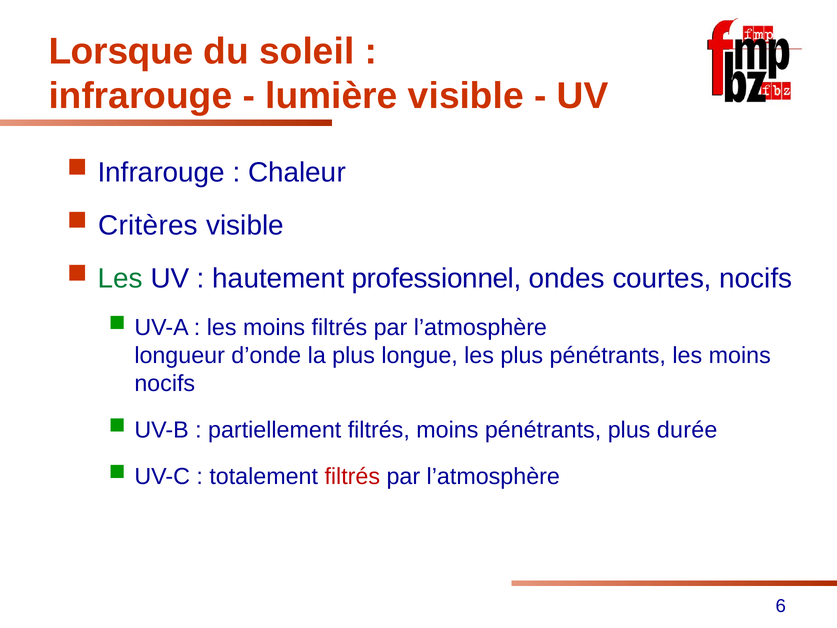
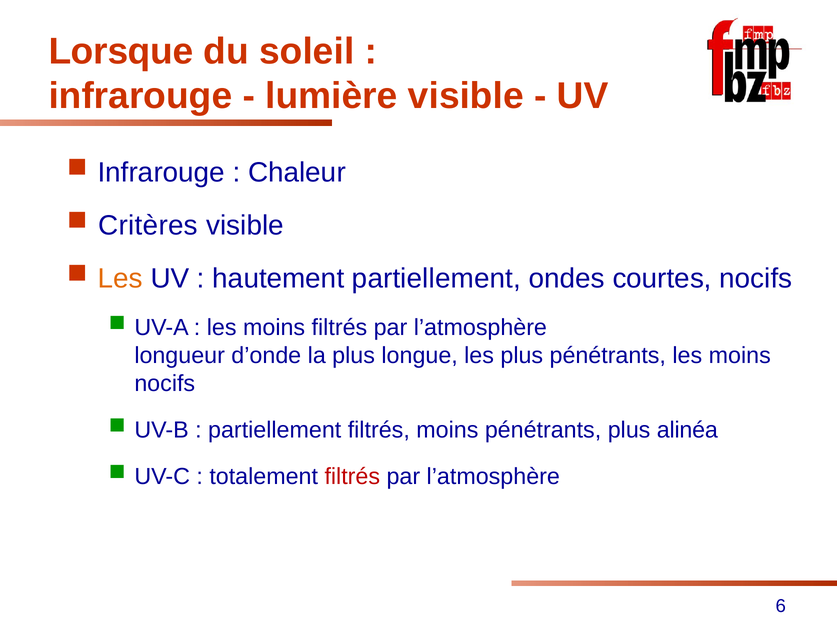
Les colour: green -> orange (120, 278)
hautement professionnel: professionnel -> partiellement (436, 278)
durée: durée -> alinéa (687, 430)
